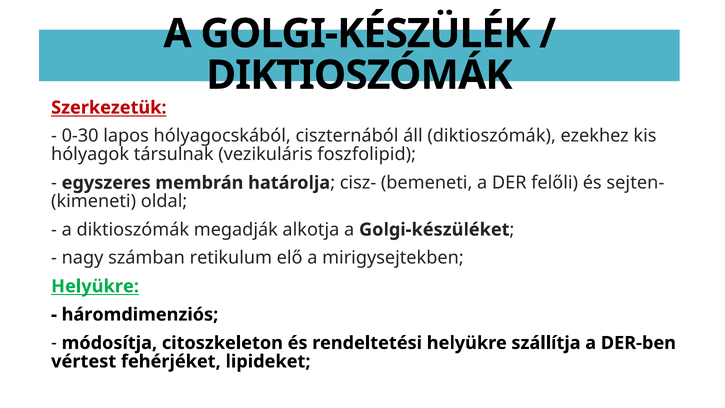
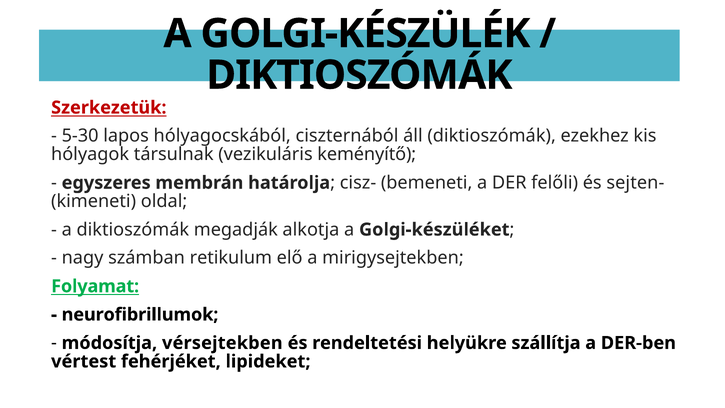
0-30: 0-30 -> 5-30 (80, 136)
foszfolipid: foszfolipid -> keményítő (367, 154)
Helyükre: Helyükre -> Folyamat (95, 286)
háromdimenziós: háromdimenziós -> neurofibrillumok (140, 314)
citoszkeleton: citoszkeleton -> vérsejtekben (222, 343)
